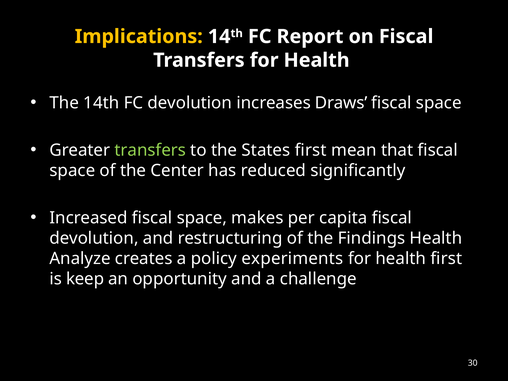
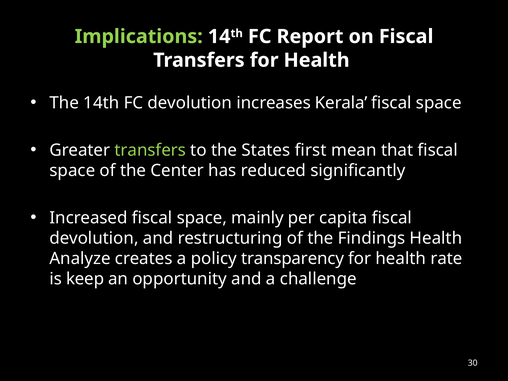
Implications colour: yellow -> light green (139, 37)
Draws: Draws -> Kerala (341, 103)
makes: makes -> mainly (258, 218)
experiments: experiments -> transparency (293, 259)
health first: first -> rate (446, 259)
